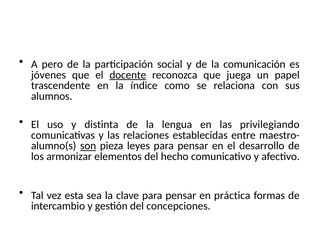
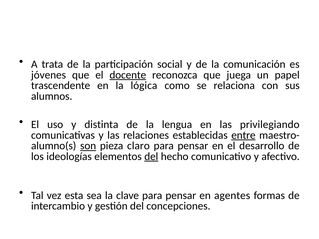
pero: pero -> trata (52, 64)
índice: índice -> lógica (144, 86)
entre underline: none -> present (243, 135)
leyes: leyes -> claro (138, 146)
armonizar: armonizar -> ideologías (69, 157)
del underline: none -> present (151, 157)
práctica: práctica -> agentes (232, 196)
